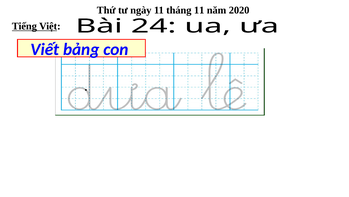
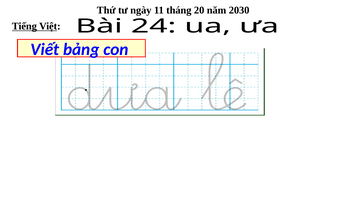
tháng 11: 11 -> 20 (199, 10)
2020: 2020 -> 2030 (239, 10)
